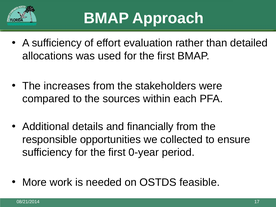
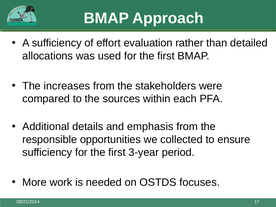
financially: financially -> emphasis (150, 127)
0-year: 0-year -> 3-year (144, 152)
feasible: feasible -> focuses (200, 182)
